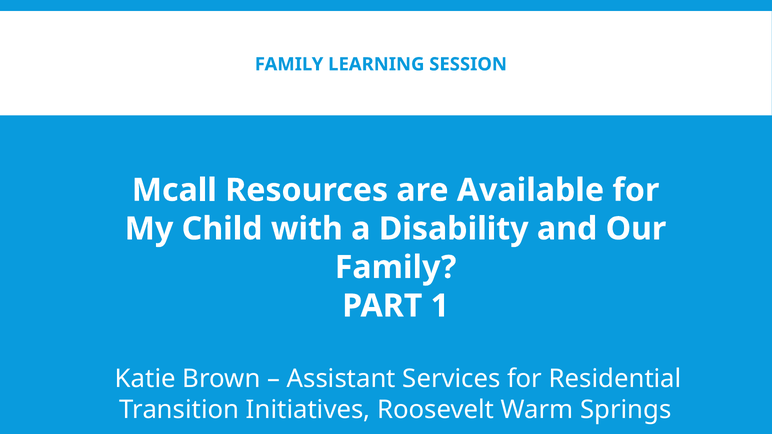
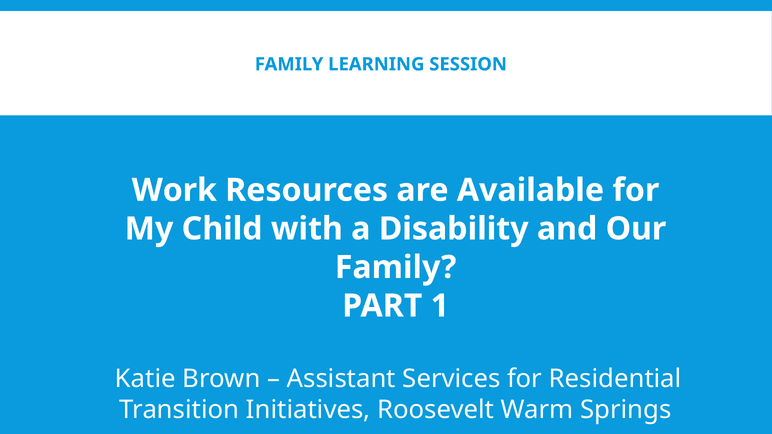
Mcall: Mcall -> Work (174, 190)
